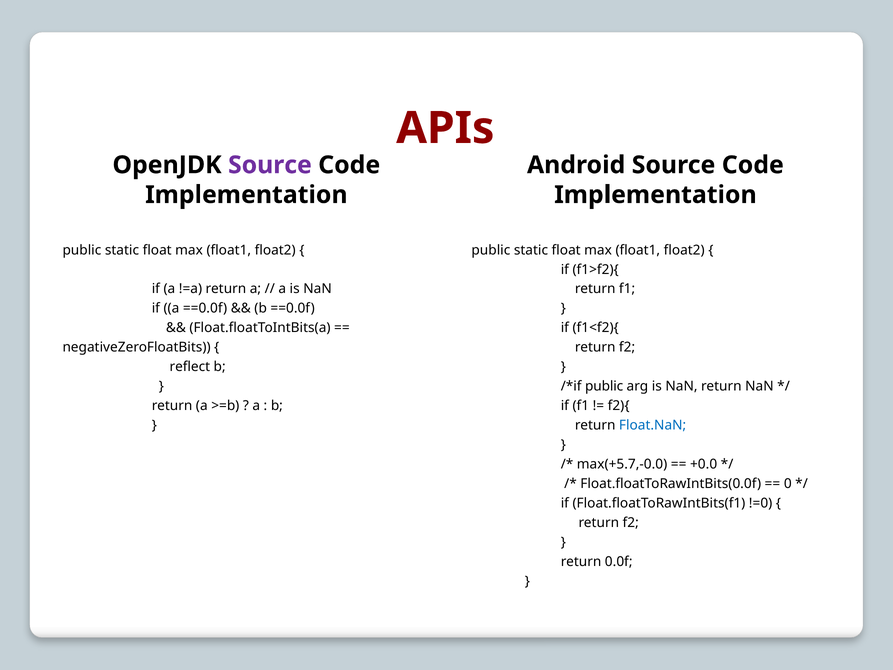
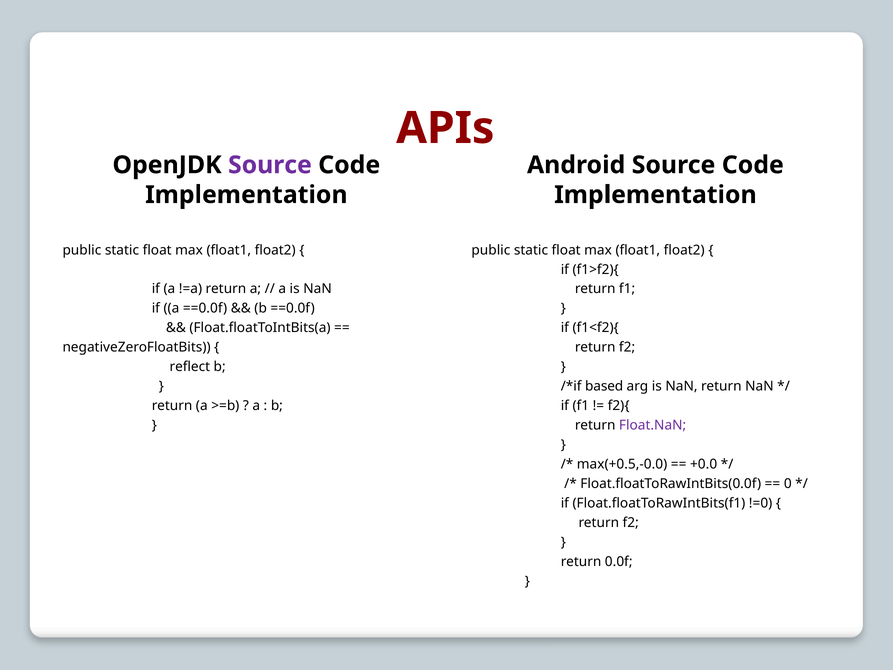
public: public -> based (604, 386)
Float.NaN colour: blue -> purple (653, 425)
max(+5.7,-0.0: max(+5.7,-0.0 -> max(+0.5,-0.0 (622, 464)
